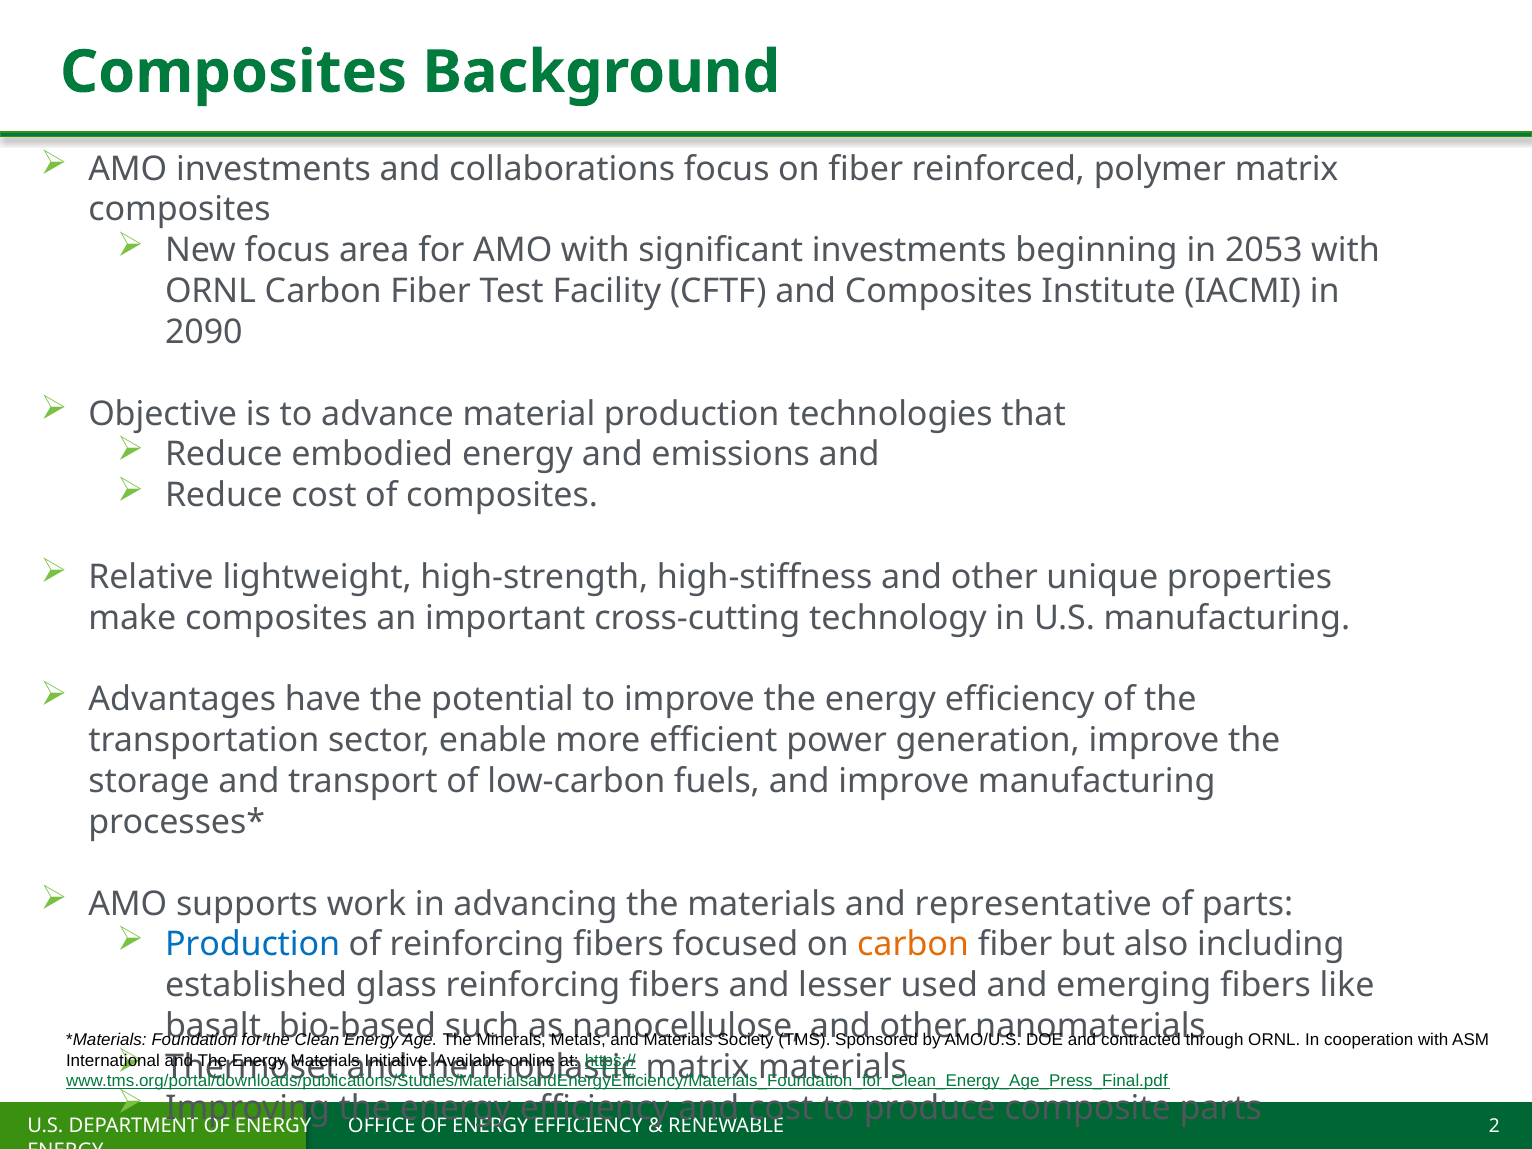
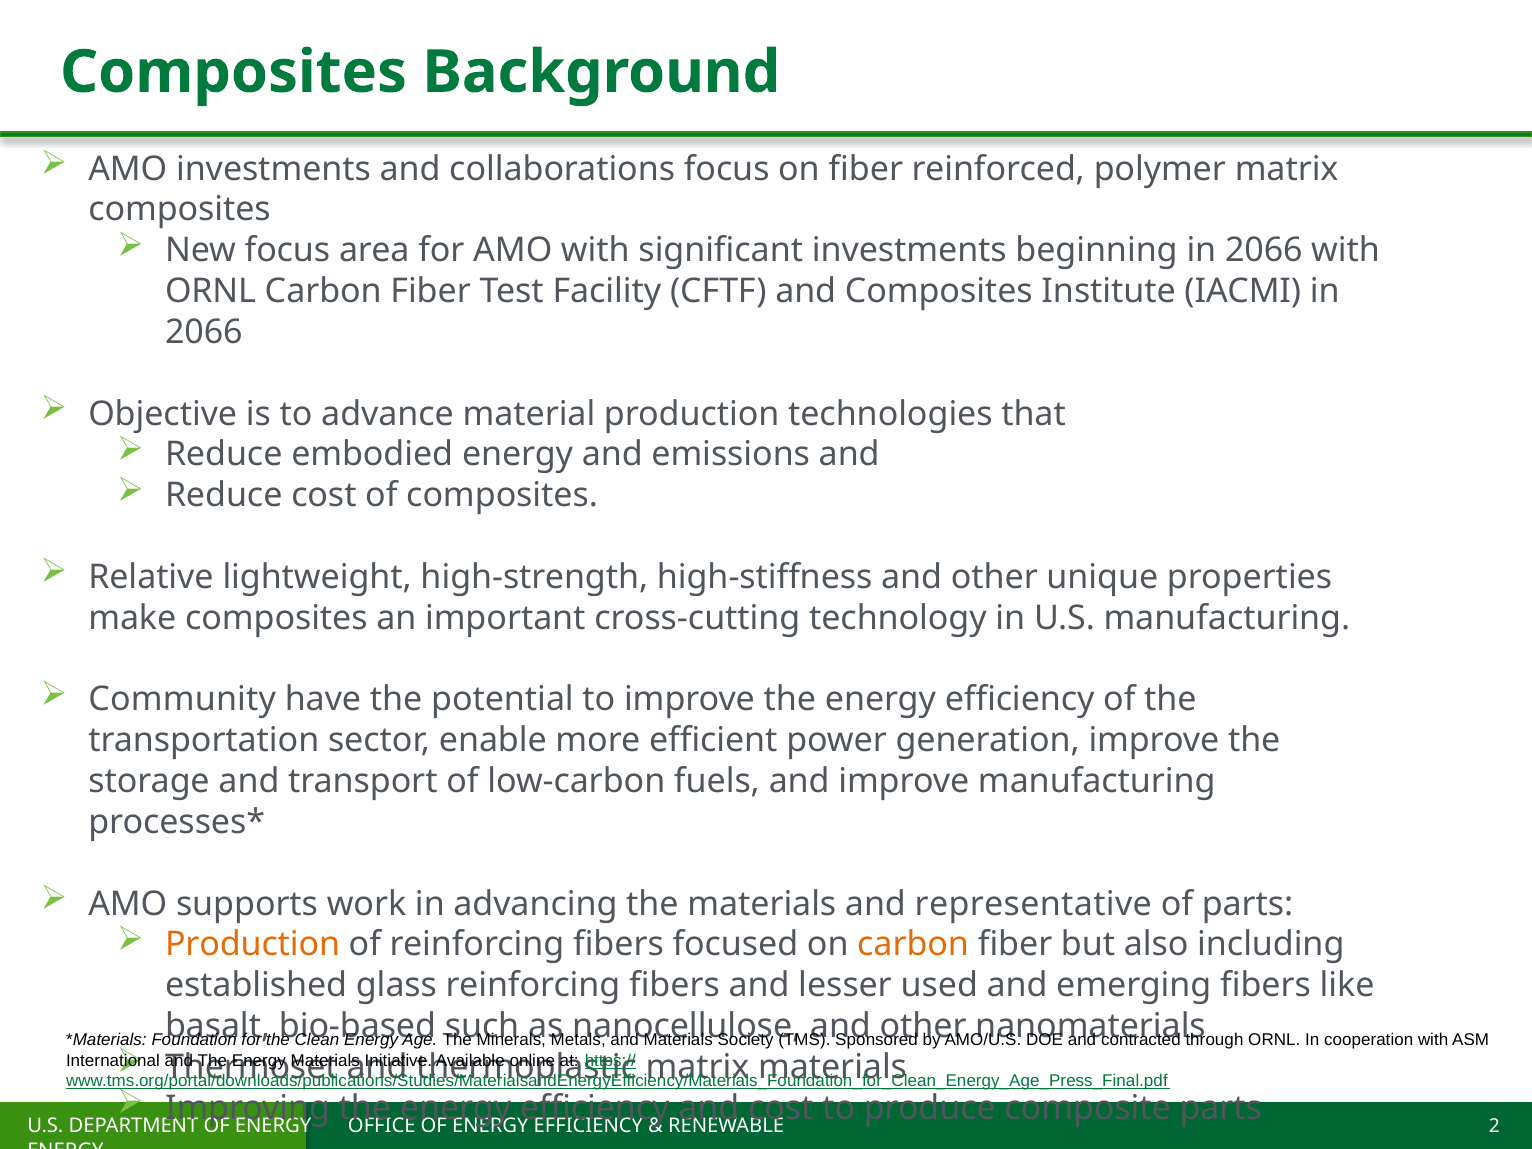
beginning in 2053: 2053 -> 2066 (1264, 251)
2090: 2090 -> 2066 (204, 332)
Advantages: Advantages -> Community (182, 700)
Production colour: blue -> orange (253, 945)
